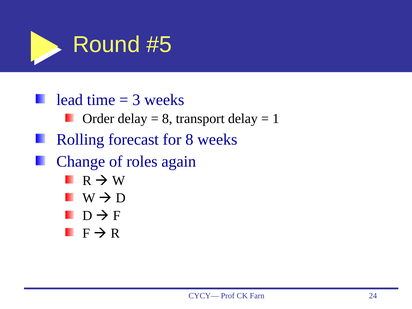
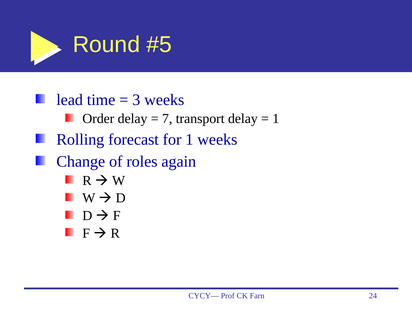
8: 8 -> 7 (167, 119)
for 8: 8 -> 1 (189, 140)
